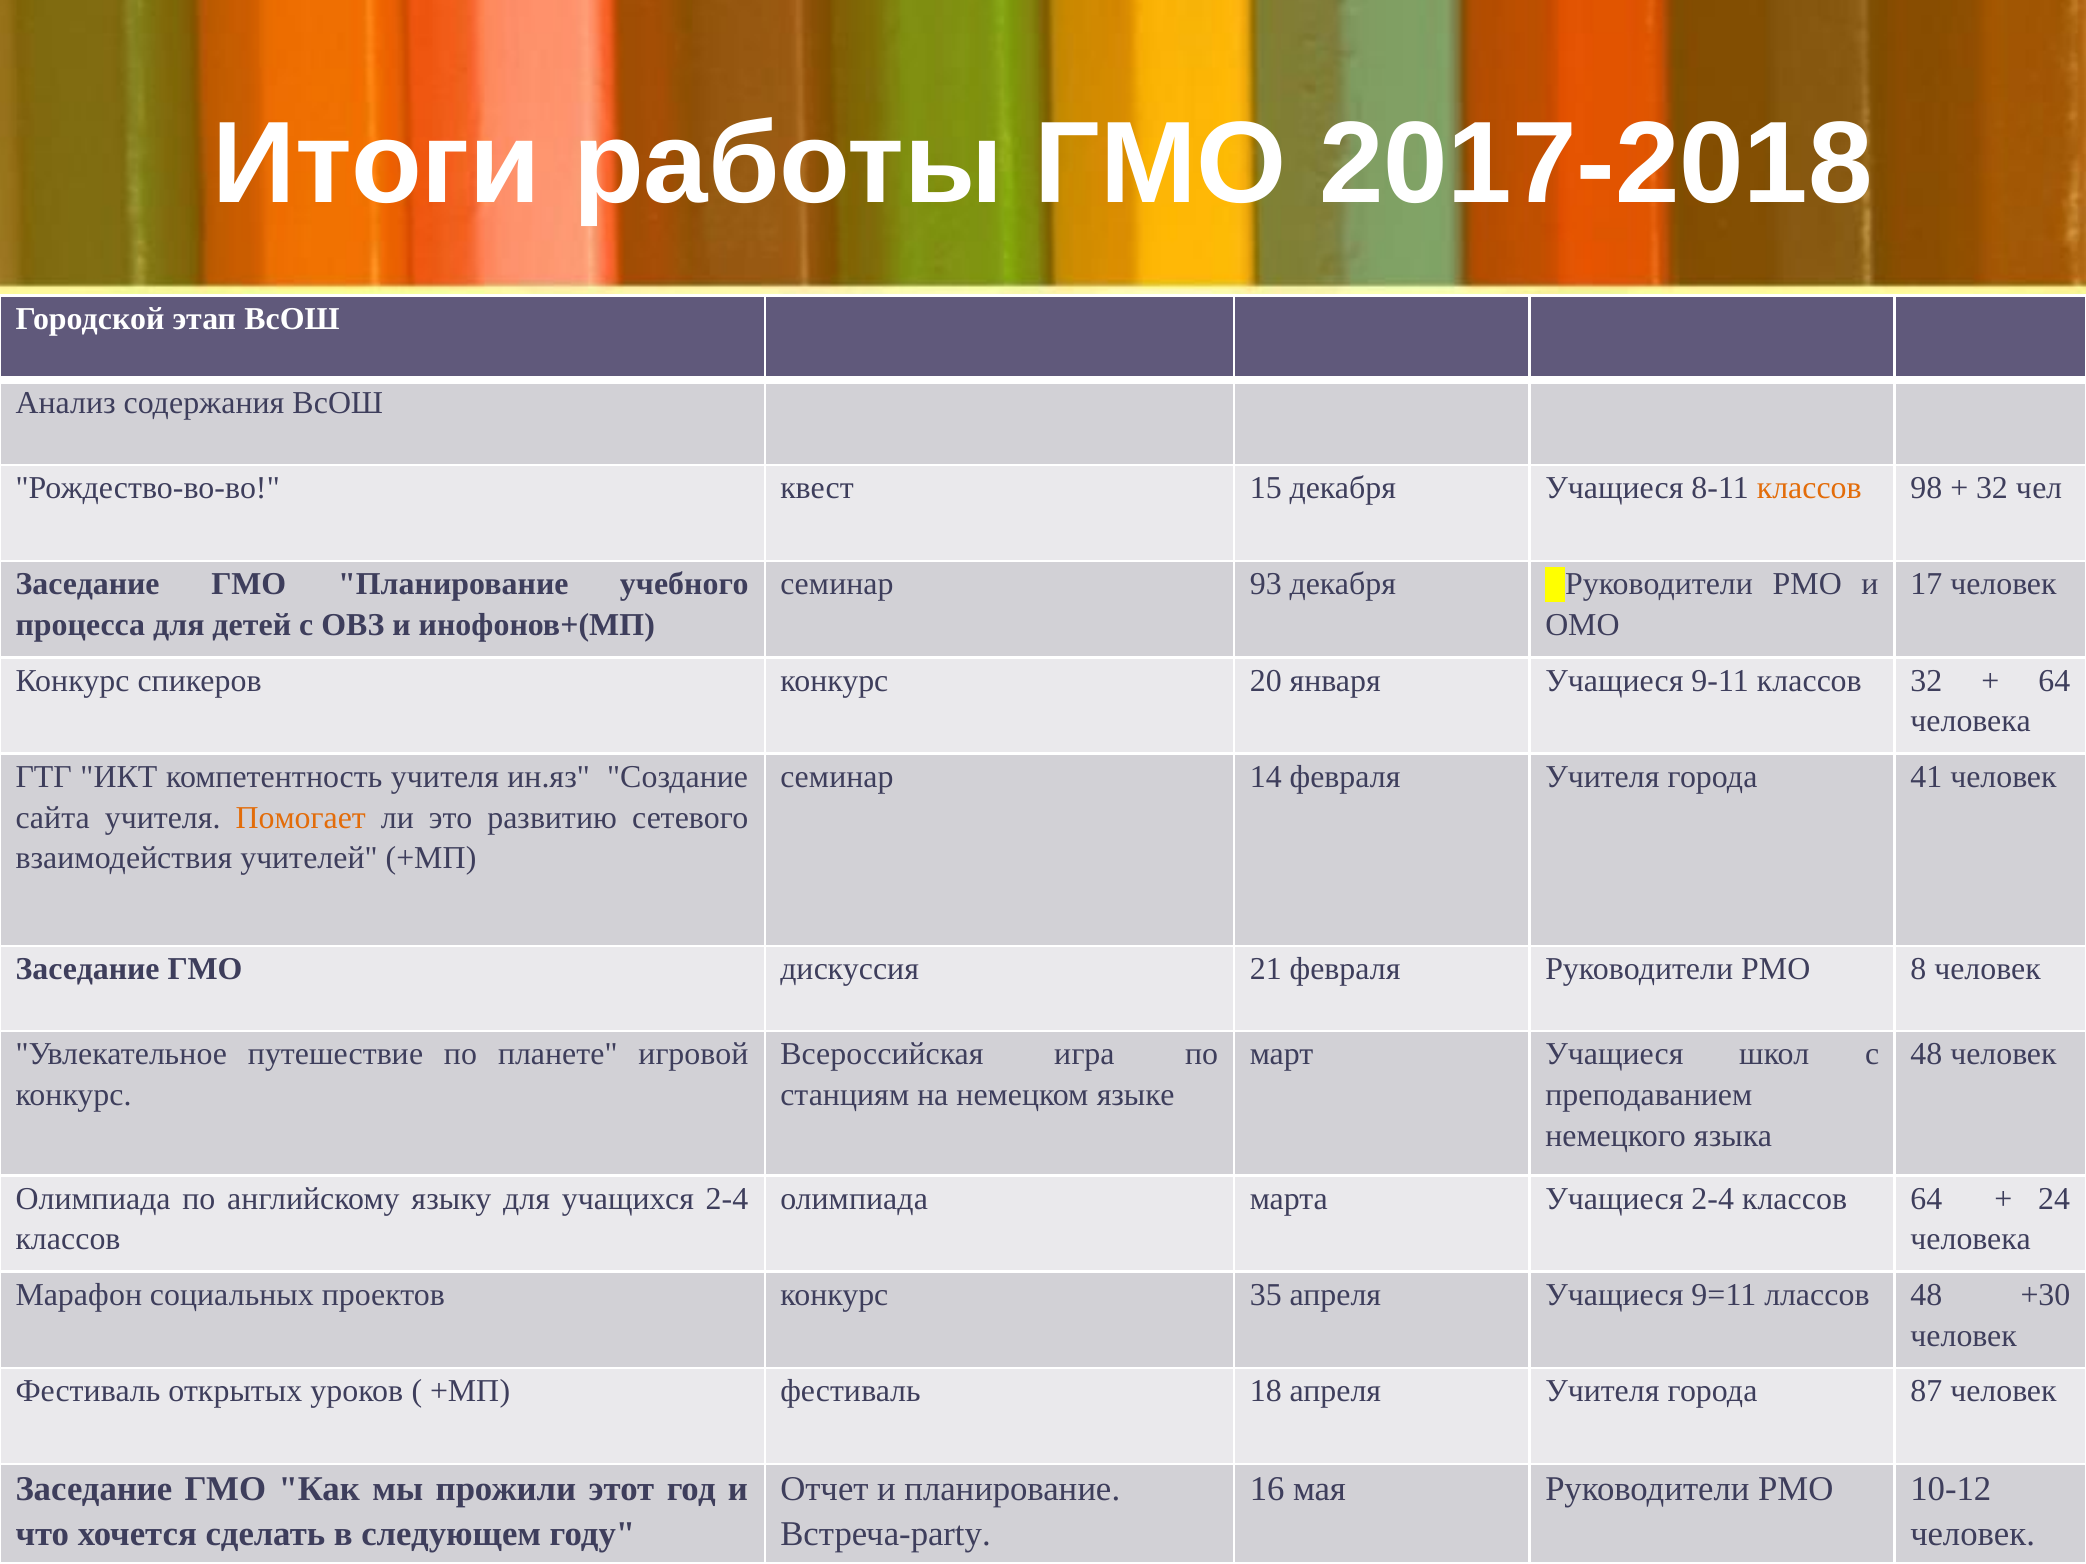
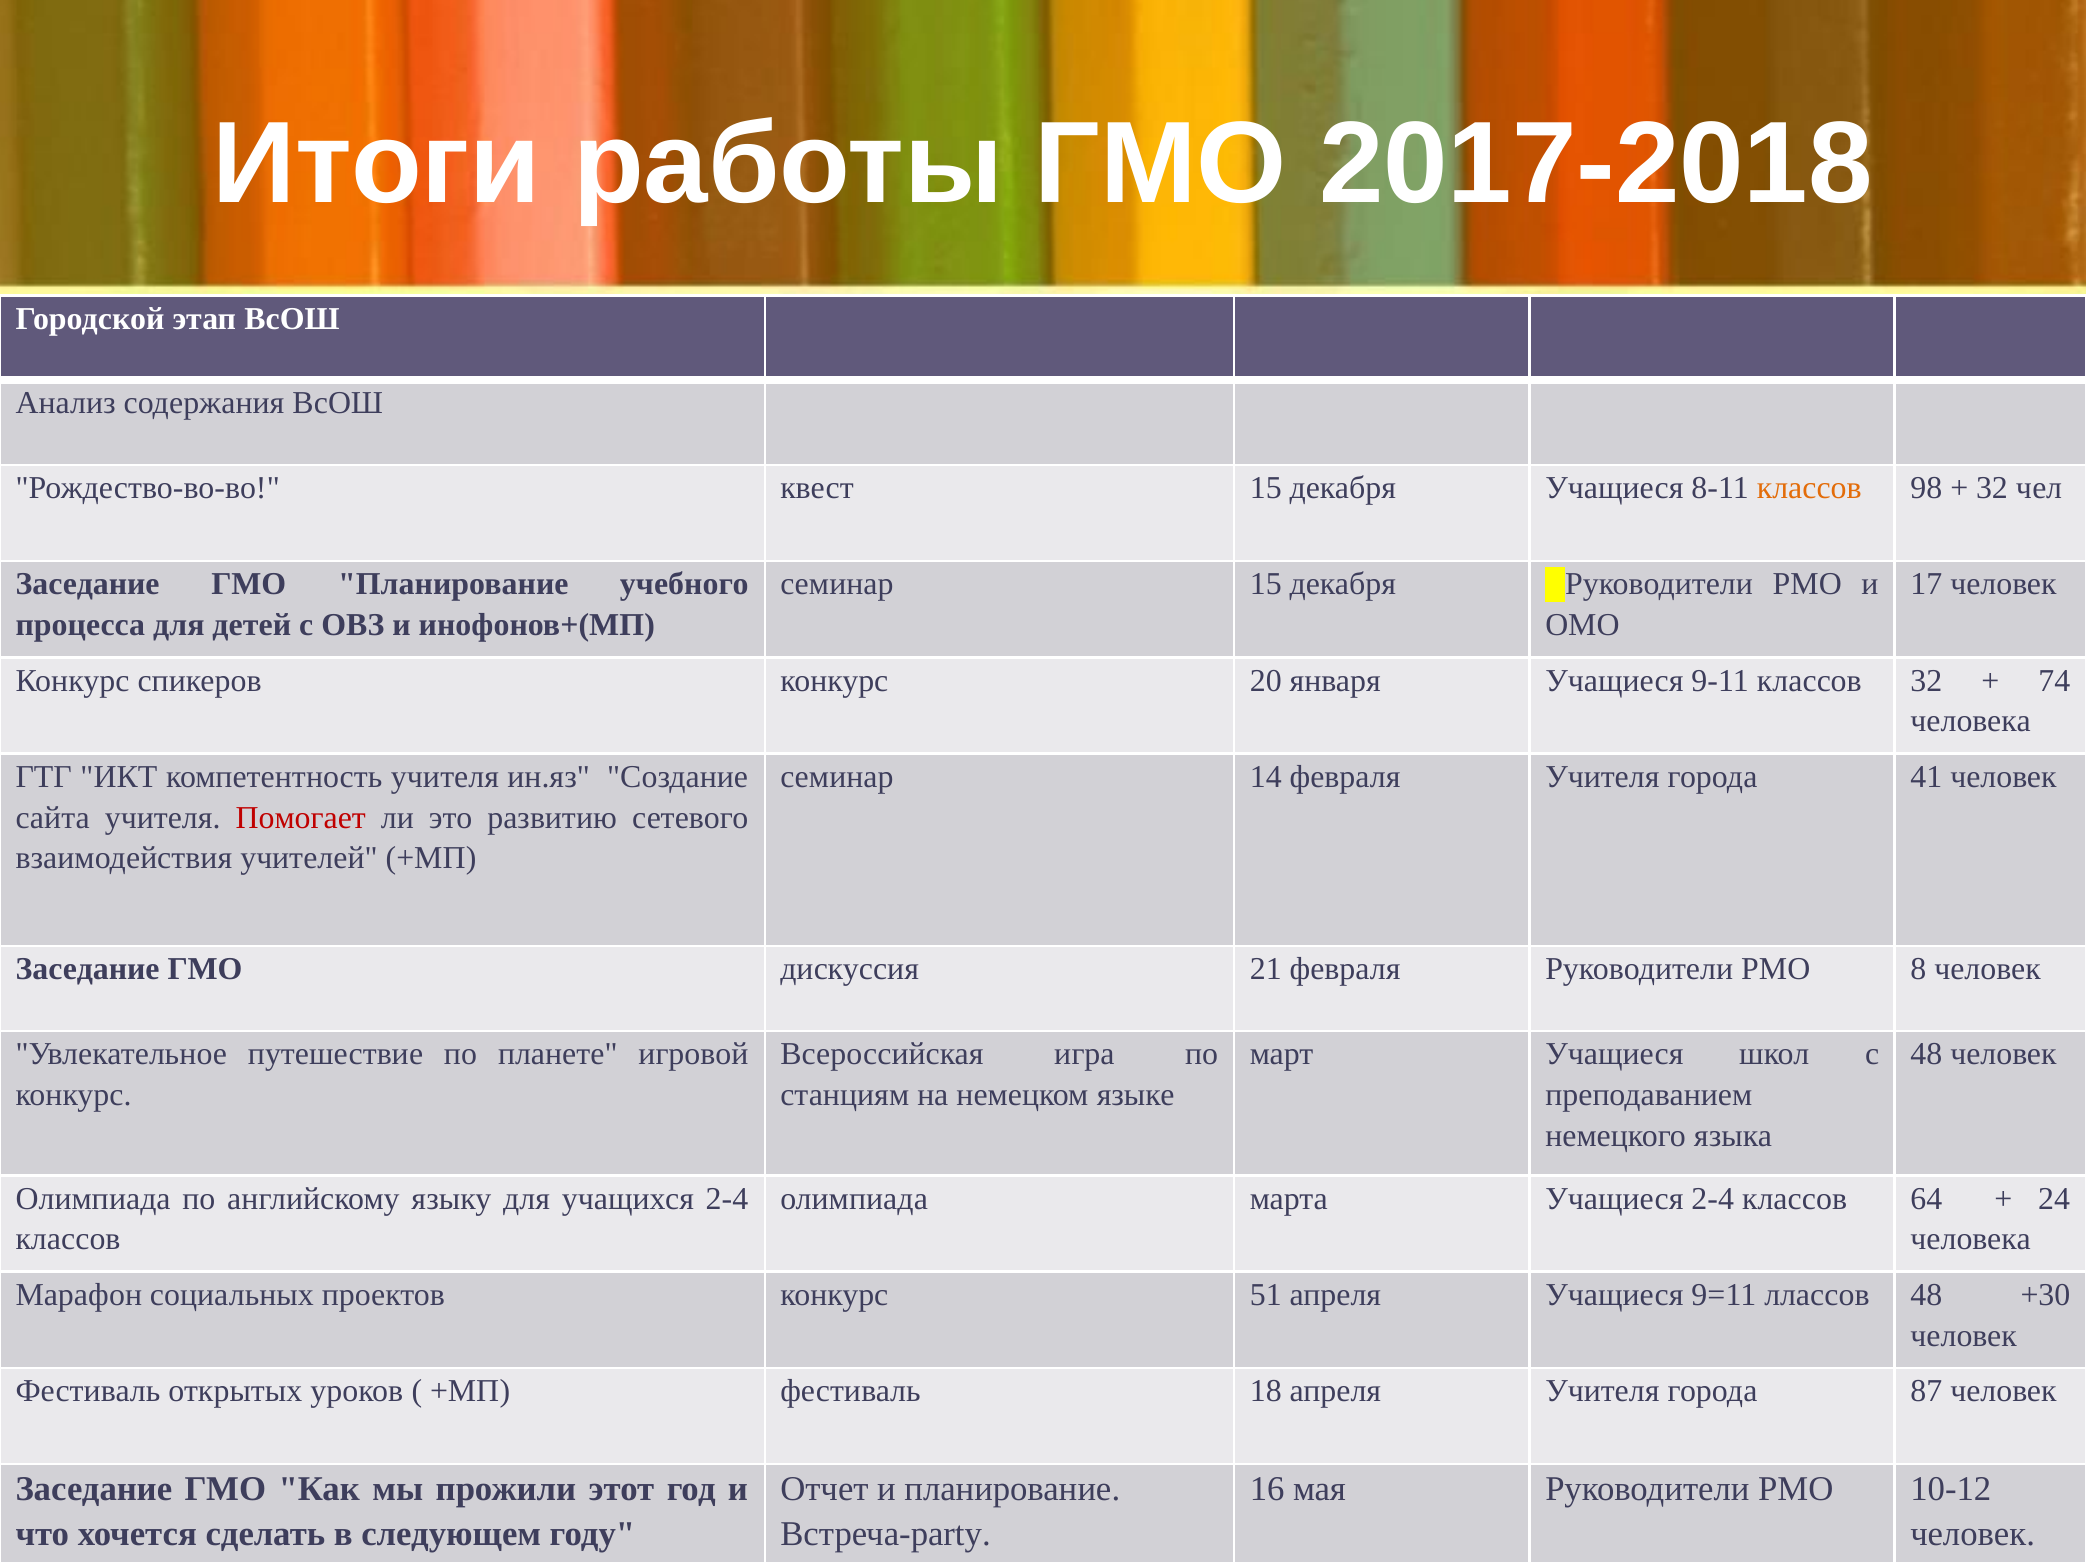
семинар 93: 93 -> 15 (1266, 585)
64: 64 -> 74 (2054, 681)
Помогает colour: orange -> red (301, 818)
35: 35 -> 51 (1266, 1295)
